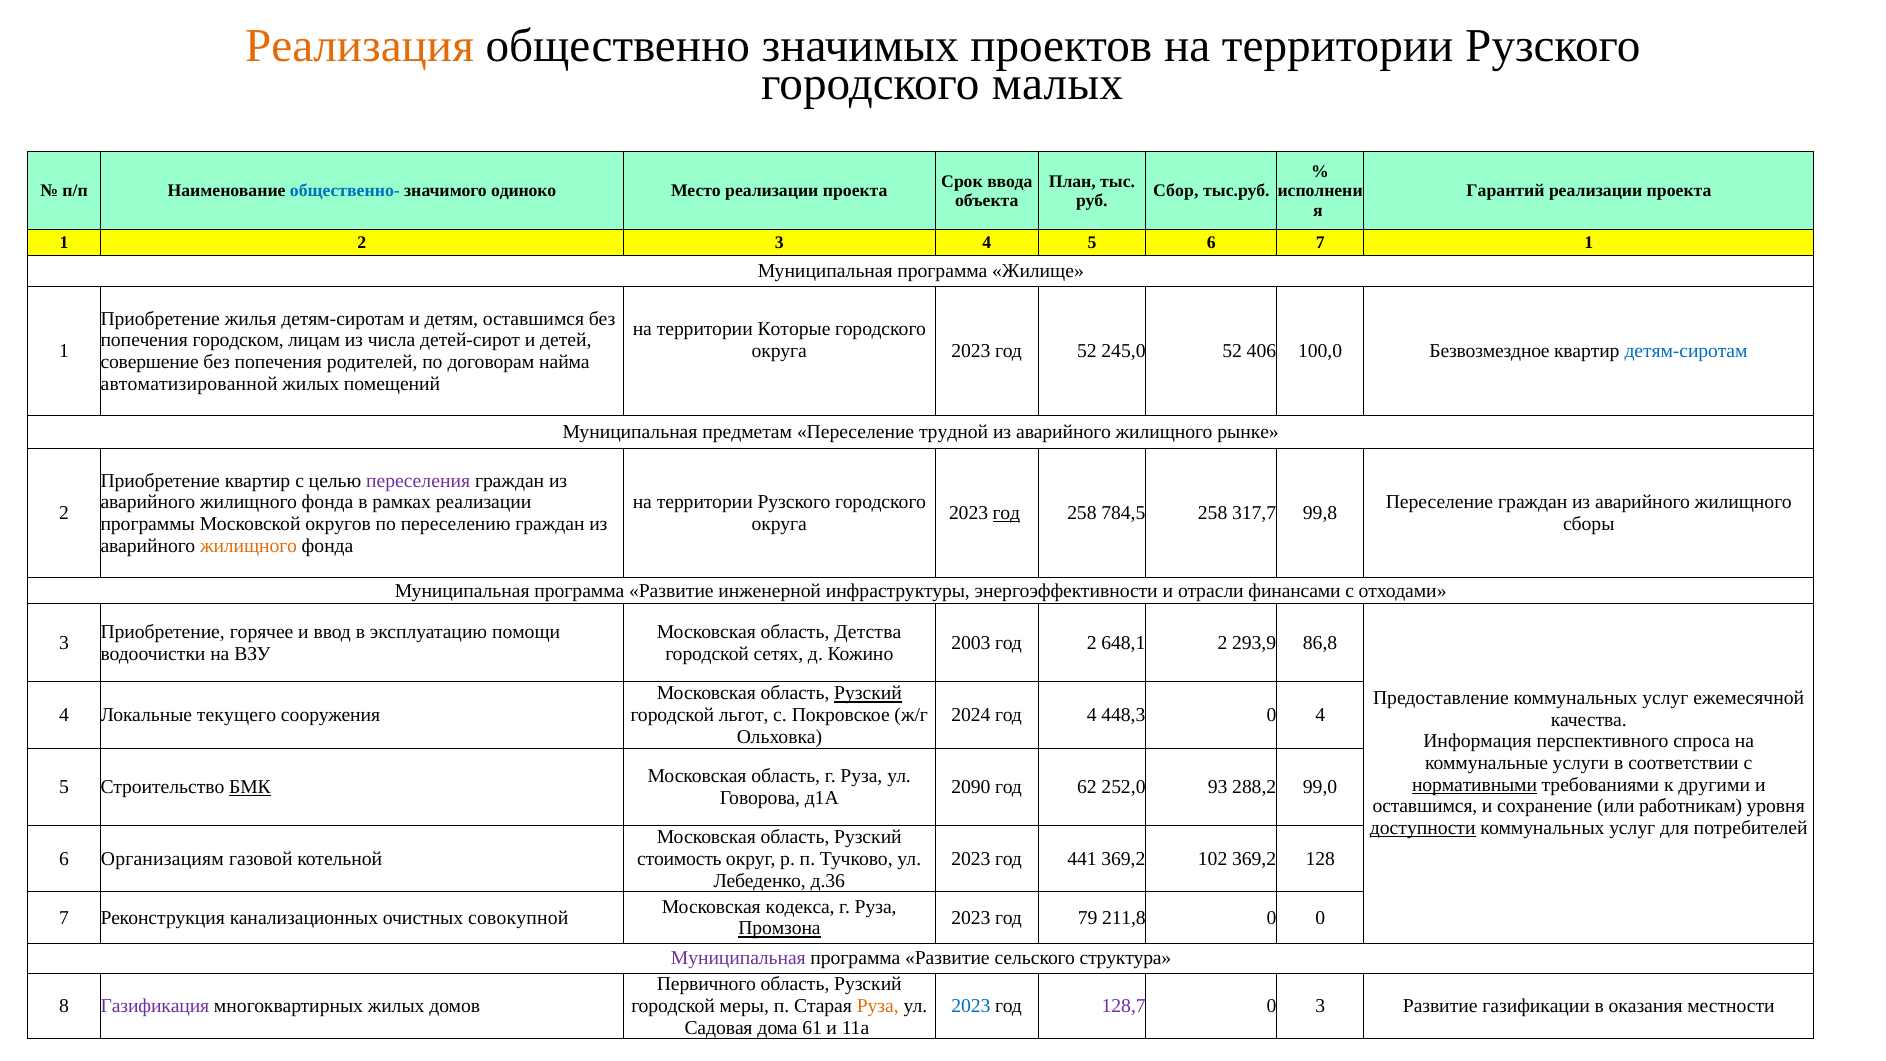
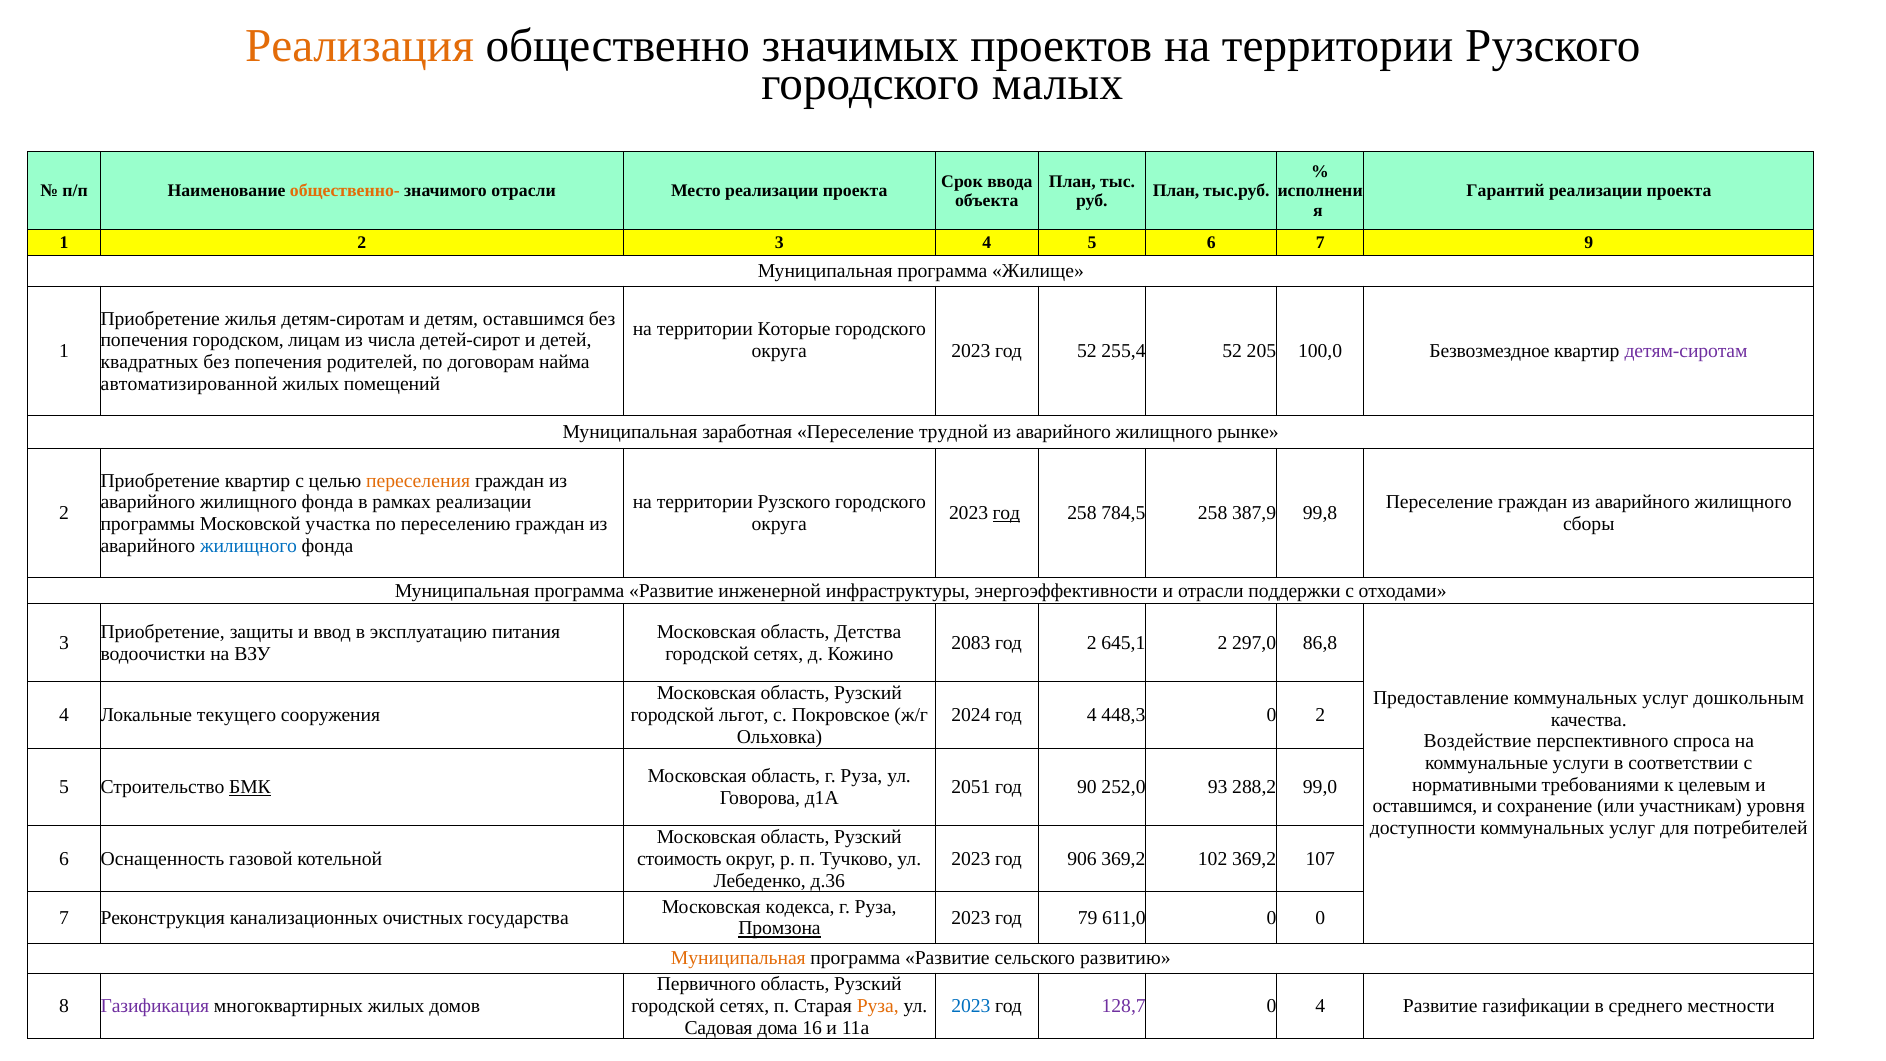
общественно- colour: blue -> orange (345, 191)
значимого одиноко: одиноко -> отрасли (524, 191)
Сбор: Сбор -> План (1176, 191)
7 1: 1 -> 9 (1589, 243)
245,0: 245,0 -> 255,4 (1124, 351)
406: 406 -> 205 (1261, 351)
детям-сиротам colour: blue -> purple (1686, 351)
совершение: совершение -> квадратных (150, 362)
предметам: предметам -> заработная (747, 432)
переселения colour: purple -> orange (418, 481)
317,7: 317,7 -> 387,9 (1254, 513)
округов: округов -> участка (338, 524)
жилищного colour: orange -> blue (249, 546)
финансами: финансами -> поддержки (1295, 591)
горячее: горячее -> защиты (262, 632)
помощи: помощи -> питания (526, 632)
2003: 2003 -> 2083 (971, 643)
648,1: 648,1 -> 645,1 (1123, 643)
293,9: 293,9 -> 297,0 (1254, 643)
Рузский underline: present -> none (868, 693)
ежемесячной: ежемесячной -> дошкольным (1749, 698)
0 4: 4 -> 2 (1320, 715)
Информация: Информация -> Воздействие (1477, 741)
нормативными underline: present -> none (1475, 785)
другими: другими -> целевым (1714, 785)
2090: 2090 -> 2051 (971, 787)
62: 62 -> 90 (1087, 787)
работникам: работникам -> участникам (1691, 806)
доступности underline: present -> none (1423, 828)
Организациям: Организациям -> Оснащенность (162, 859)
441: 441 -> 906 (1082, 859)
128: 128 -> 107 (1320, 859)
совокупной: совокупной -> государства (518, 918)
211,8: 211,8 -> 611,0 (1124, 918)
Муниципальная colour: purple -> orange (738, 958)
структура: структура -> развитию (1125, 958)
меры: меры -> сетях (744, 1006)
0 3: 3 -> 4 (1320, 1006)
оказания: оказания -> среднего (1646, 1006)
61: 61 -> 16 (812, 1028)
